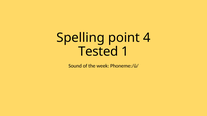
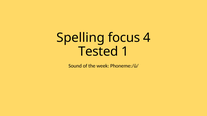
point: point -> focus (124, 38)
